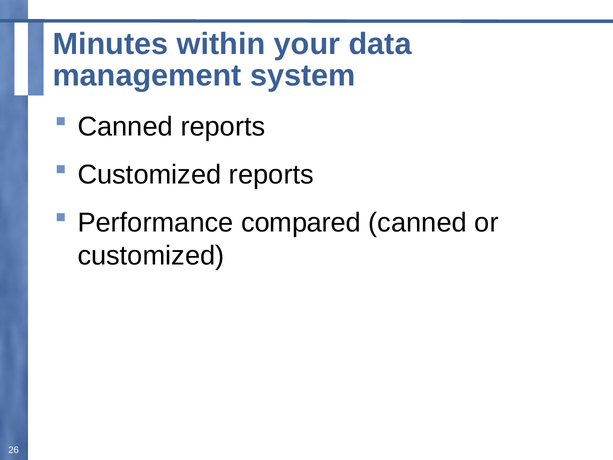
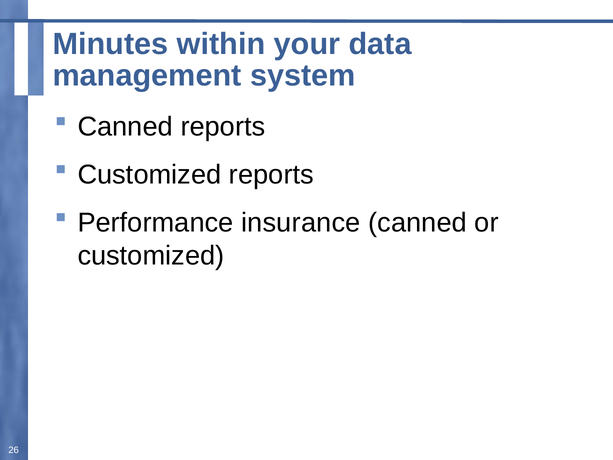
compared: compared -> insurance (301, 223)
